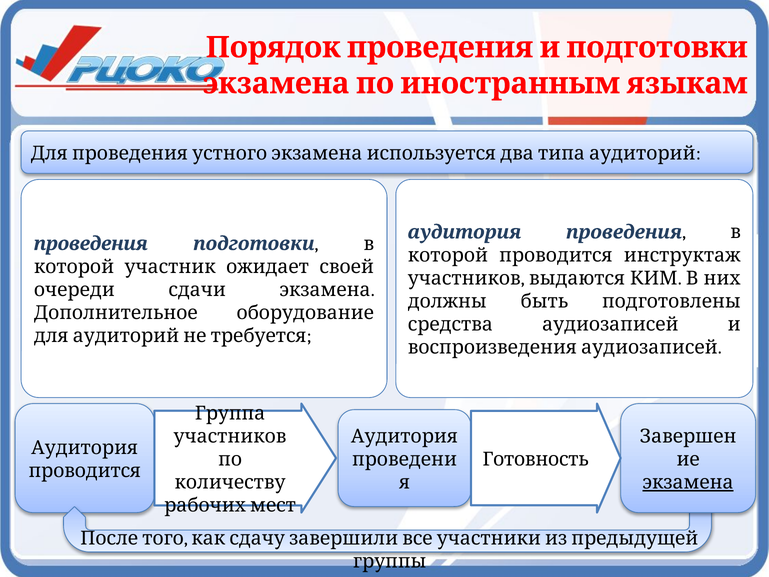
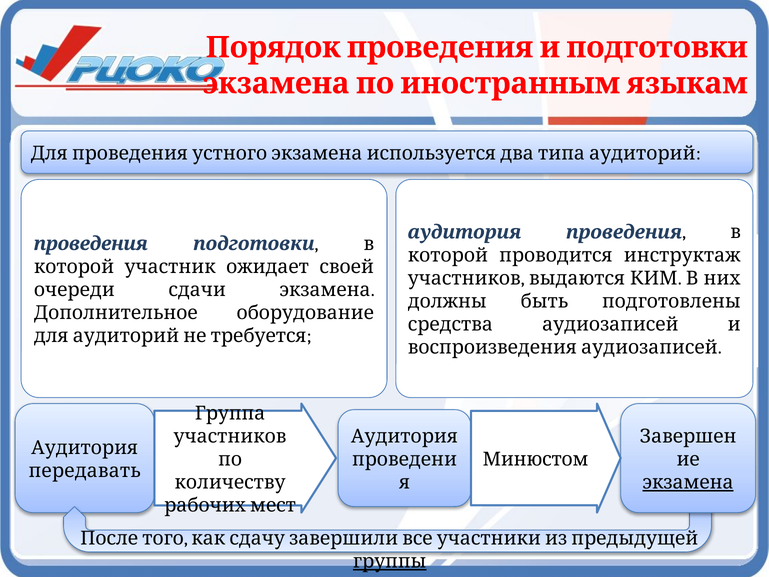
Готовность: Готовность -> Минюстом (536, 459)
проводится: проводится -> передавать (85, 471)
группы underline: none -> present (390, 561)
